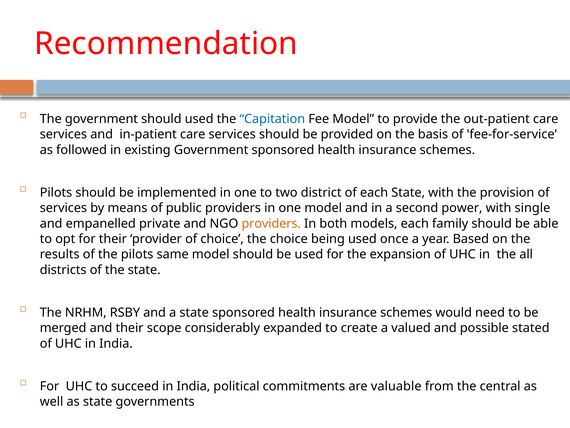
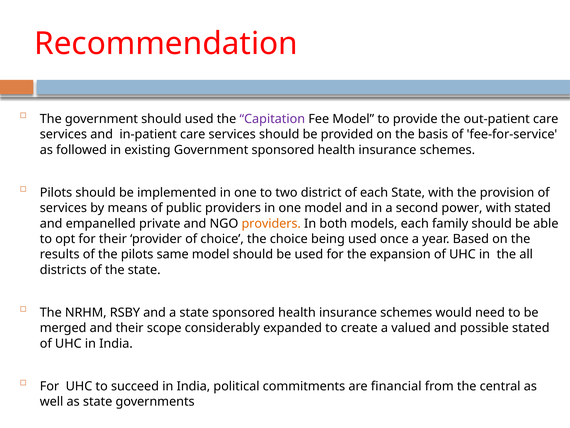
Capitation colour: blue -> purple (272, 119)
with single: single -> stated (533, 208)
valuable: valuable -> financial (396, 386)
